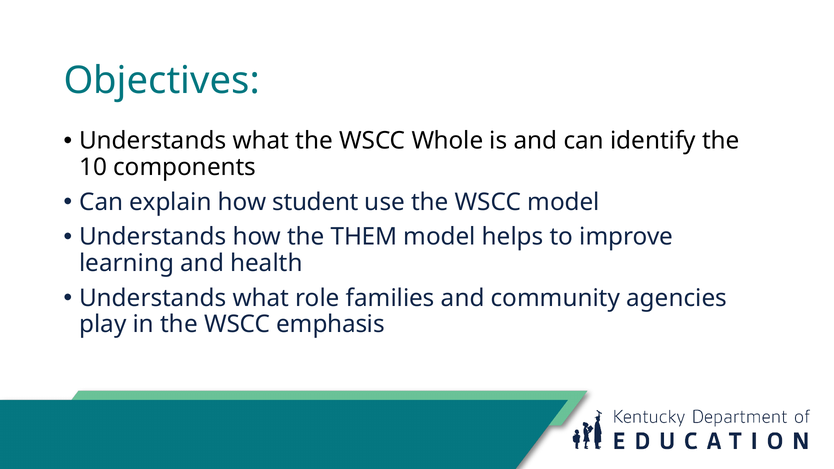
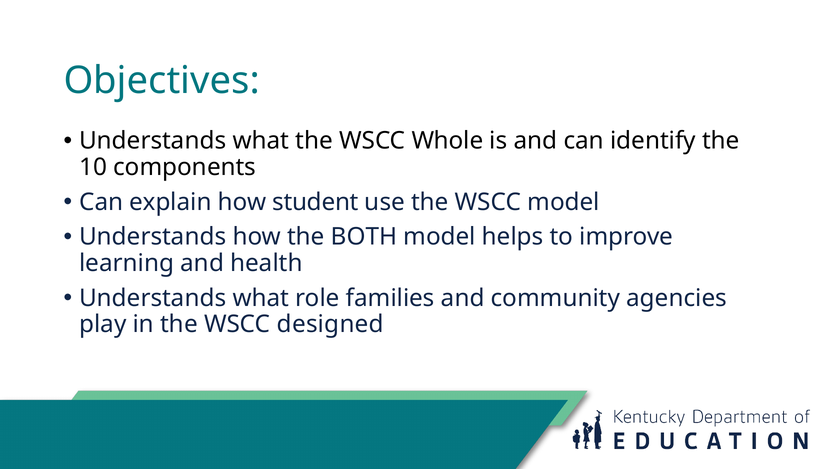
THEM: THEM -> BOTH (364, 237)
emphasis: emphasis -> designed (330, 324)
